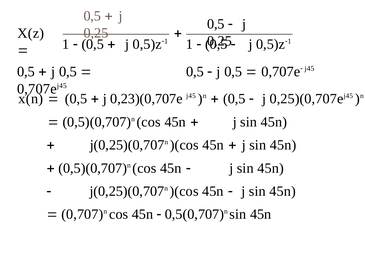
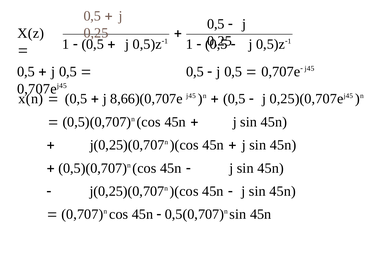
0,23)(0,707e: 0,23)(0,707e -> 8,66)(0,707e (146, 99)
